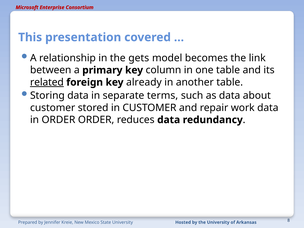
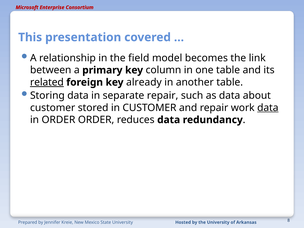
gets: gets -> field (139, 58)
separate terms: terms -> repair (163, 96)
data underline: none -> present (268, 108)
